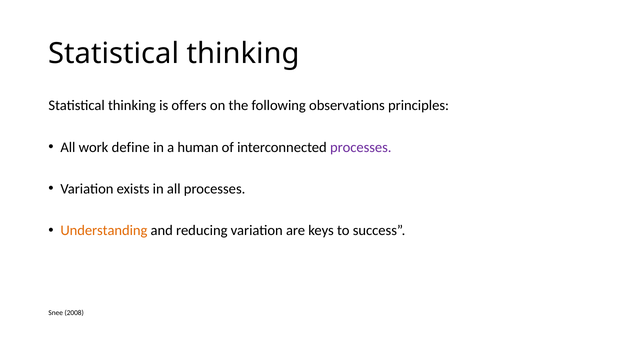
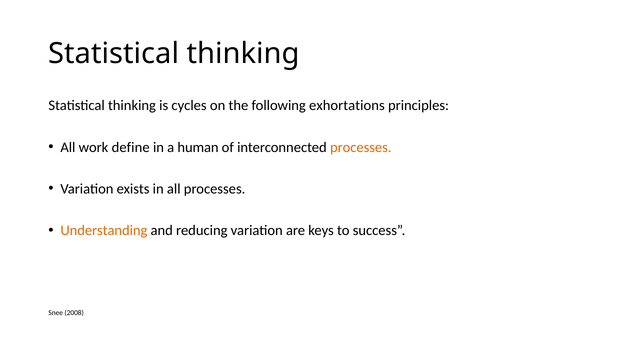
offers: offers -> cycles (189, 105)
observations: observations -> exhortations (347, 105)
processes colour: purple -> orange (361, 147)
